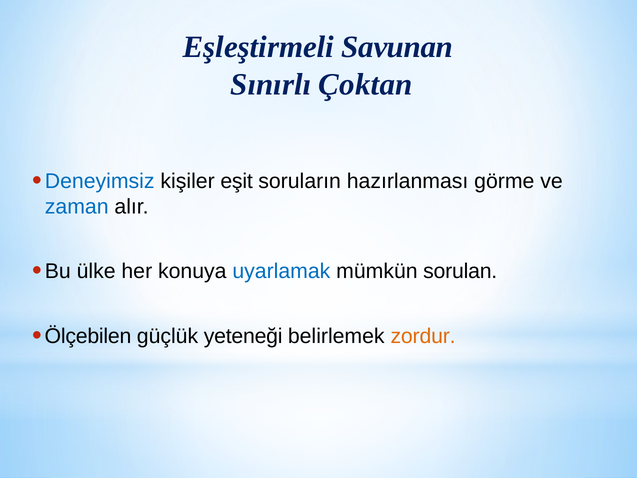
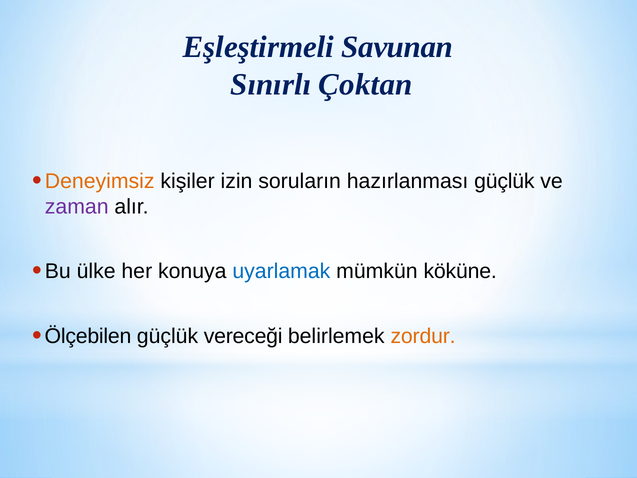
Deneyimsiz colour: blue -> orange (100, 181)
eşit: eşit -> izin (236, 181)
hazırlanması görme: görme -> güçlük (504, 181)
zaman colour: blue -> purple (77, 207)
sorulan: sorulan -> köküne (460, 271)
yeteneği: yeteneği -> vereceği (243, 336)
